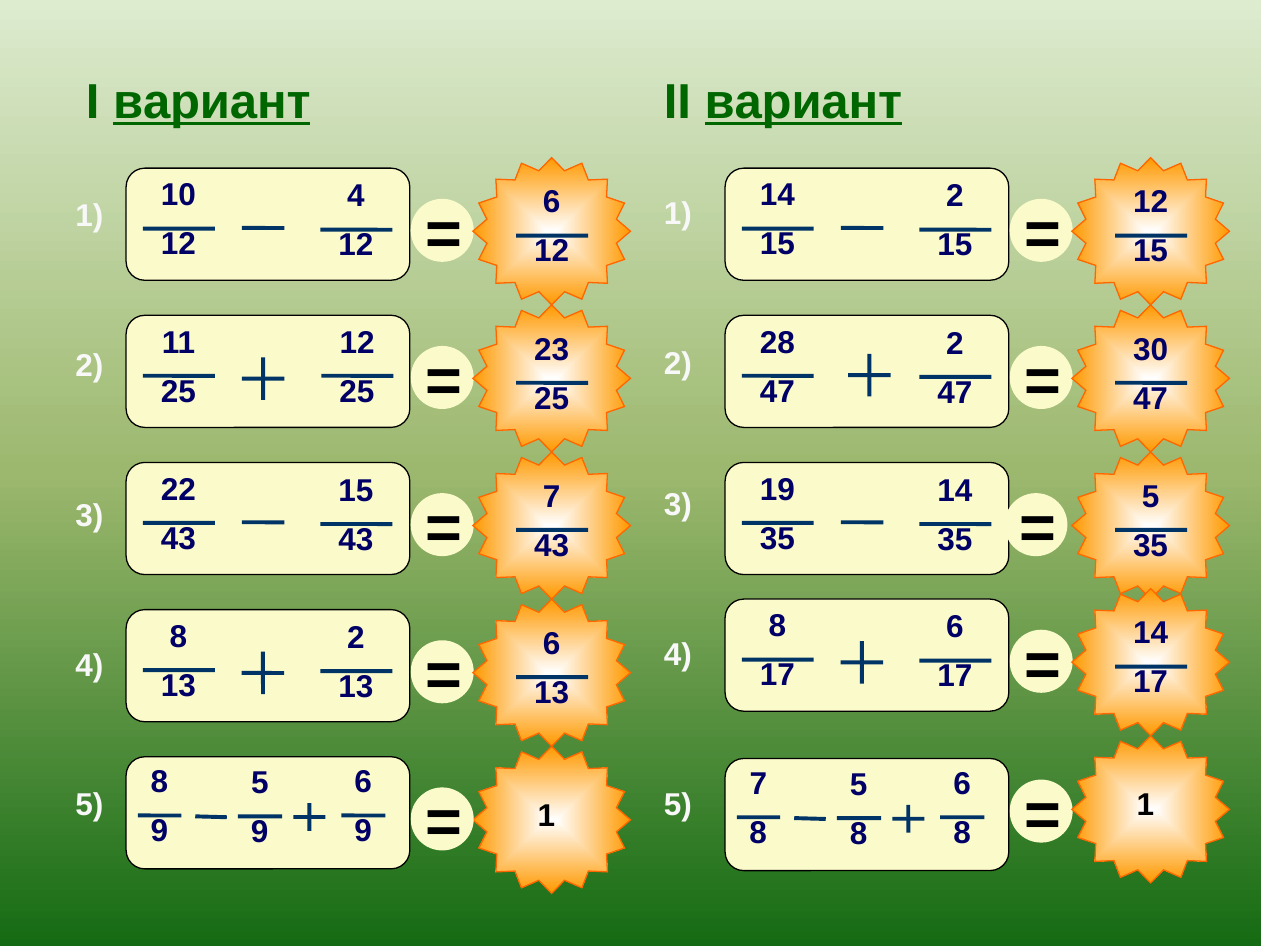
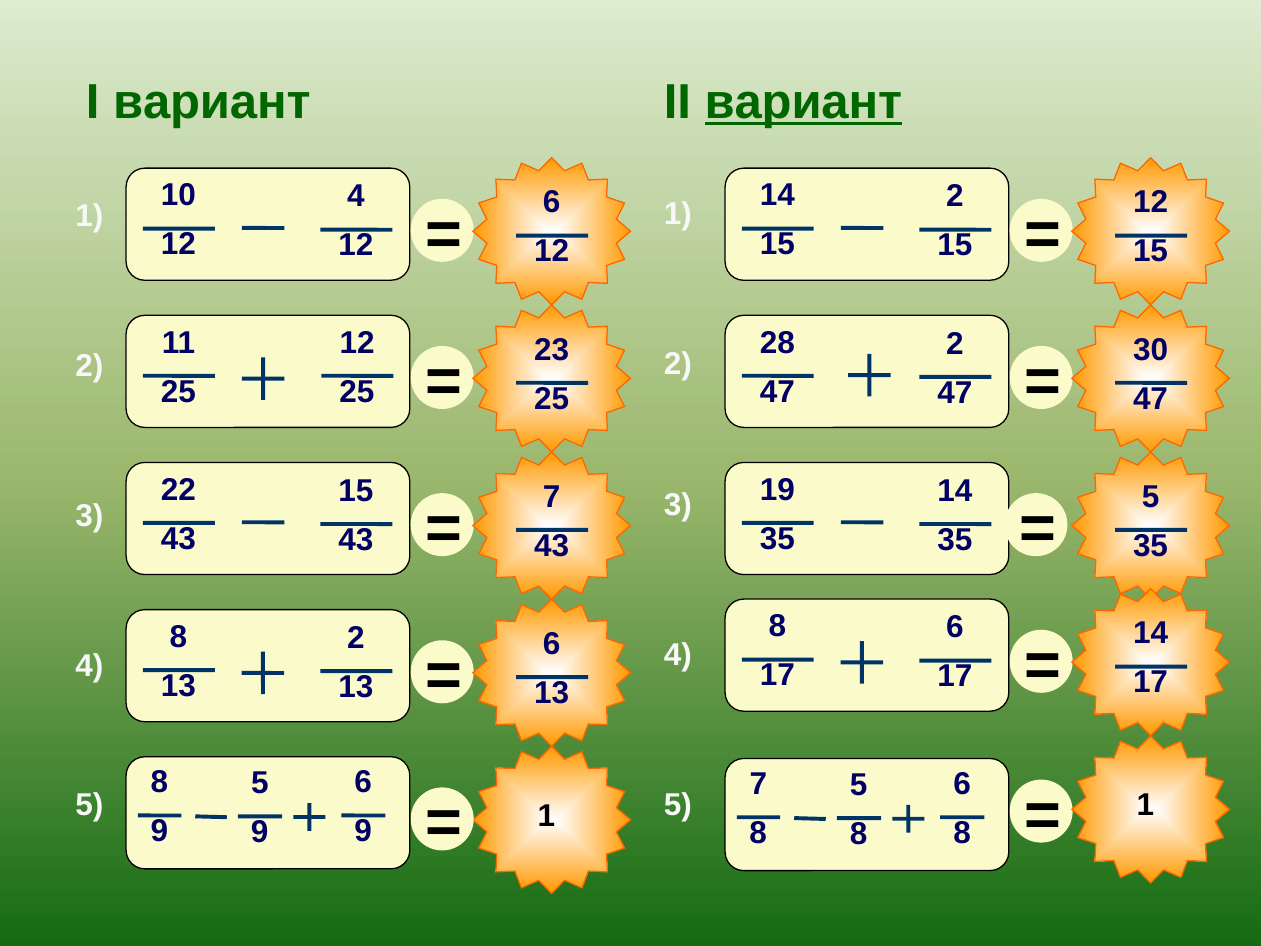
вариант underline: present -> none (212, 102)
